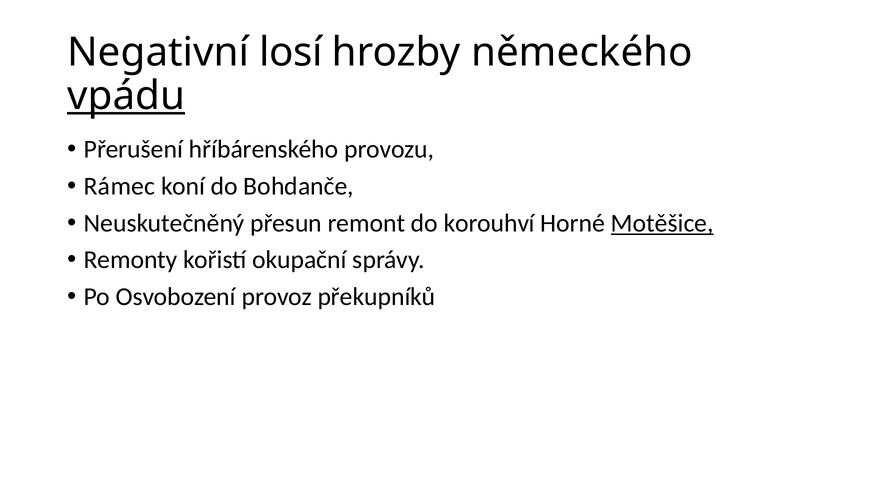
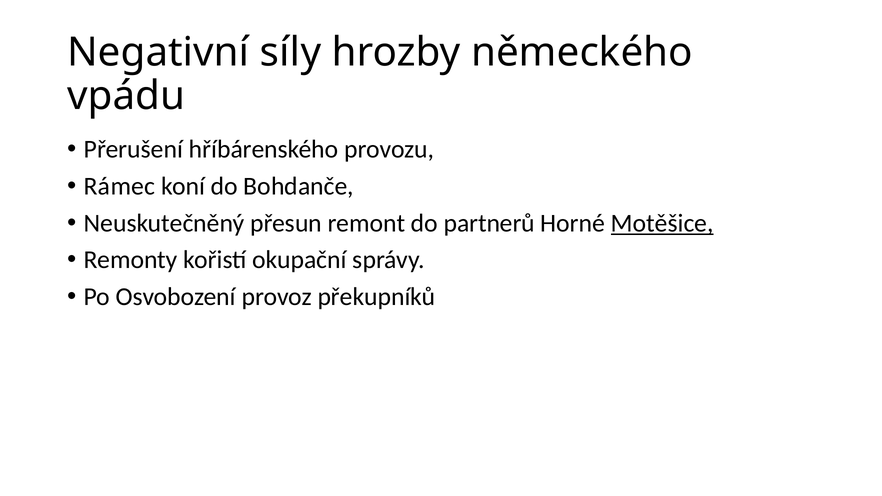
losí: losí -> síly (290, 52)
vpádu underline: present -> none (126, 96)
korouhví: korouhví -> partnerů (489, 223)
